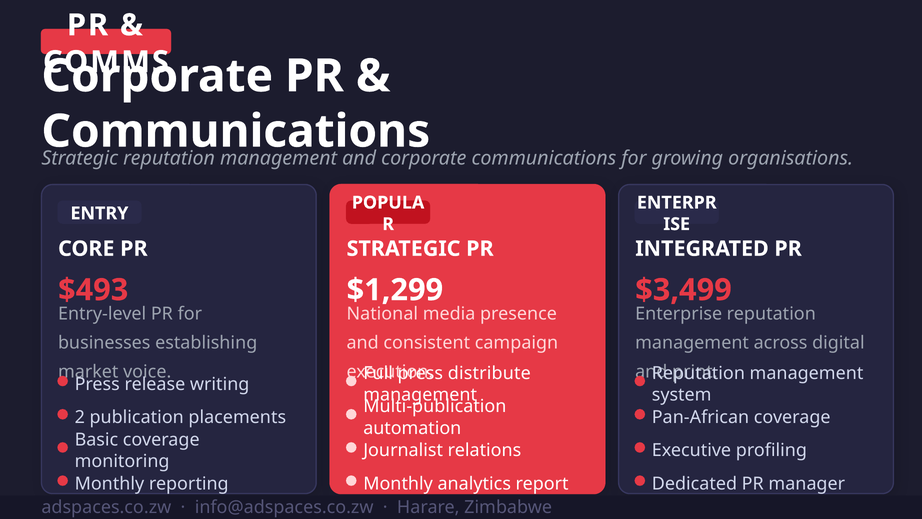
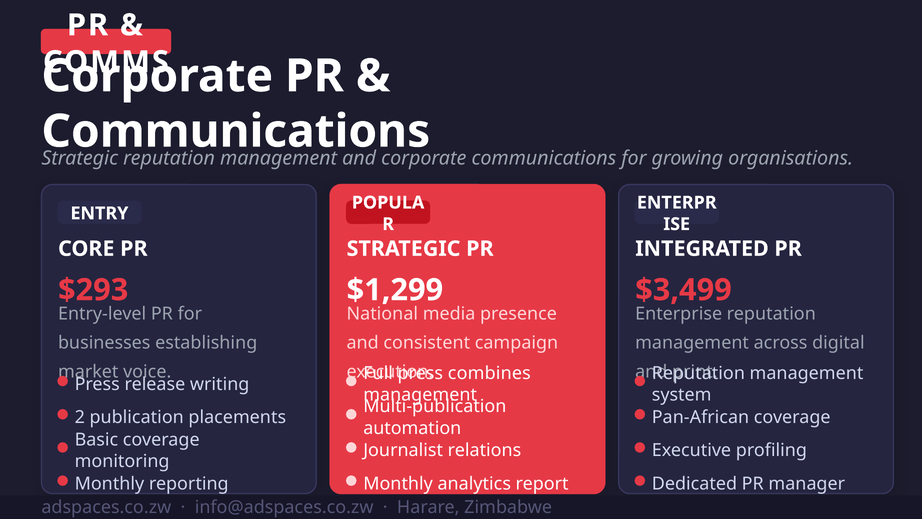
$493: $493 -> $293 (93, 290)
distribute: distribute -> combines (489, 373)
